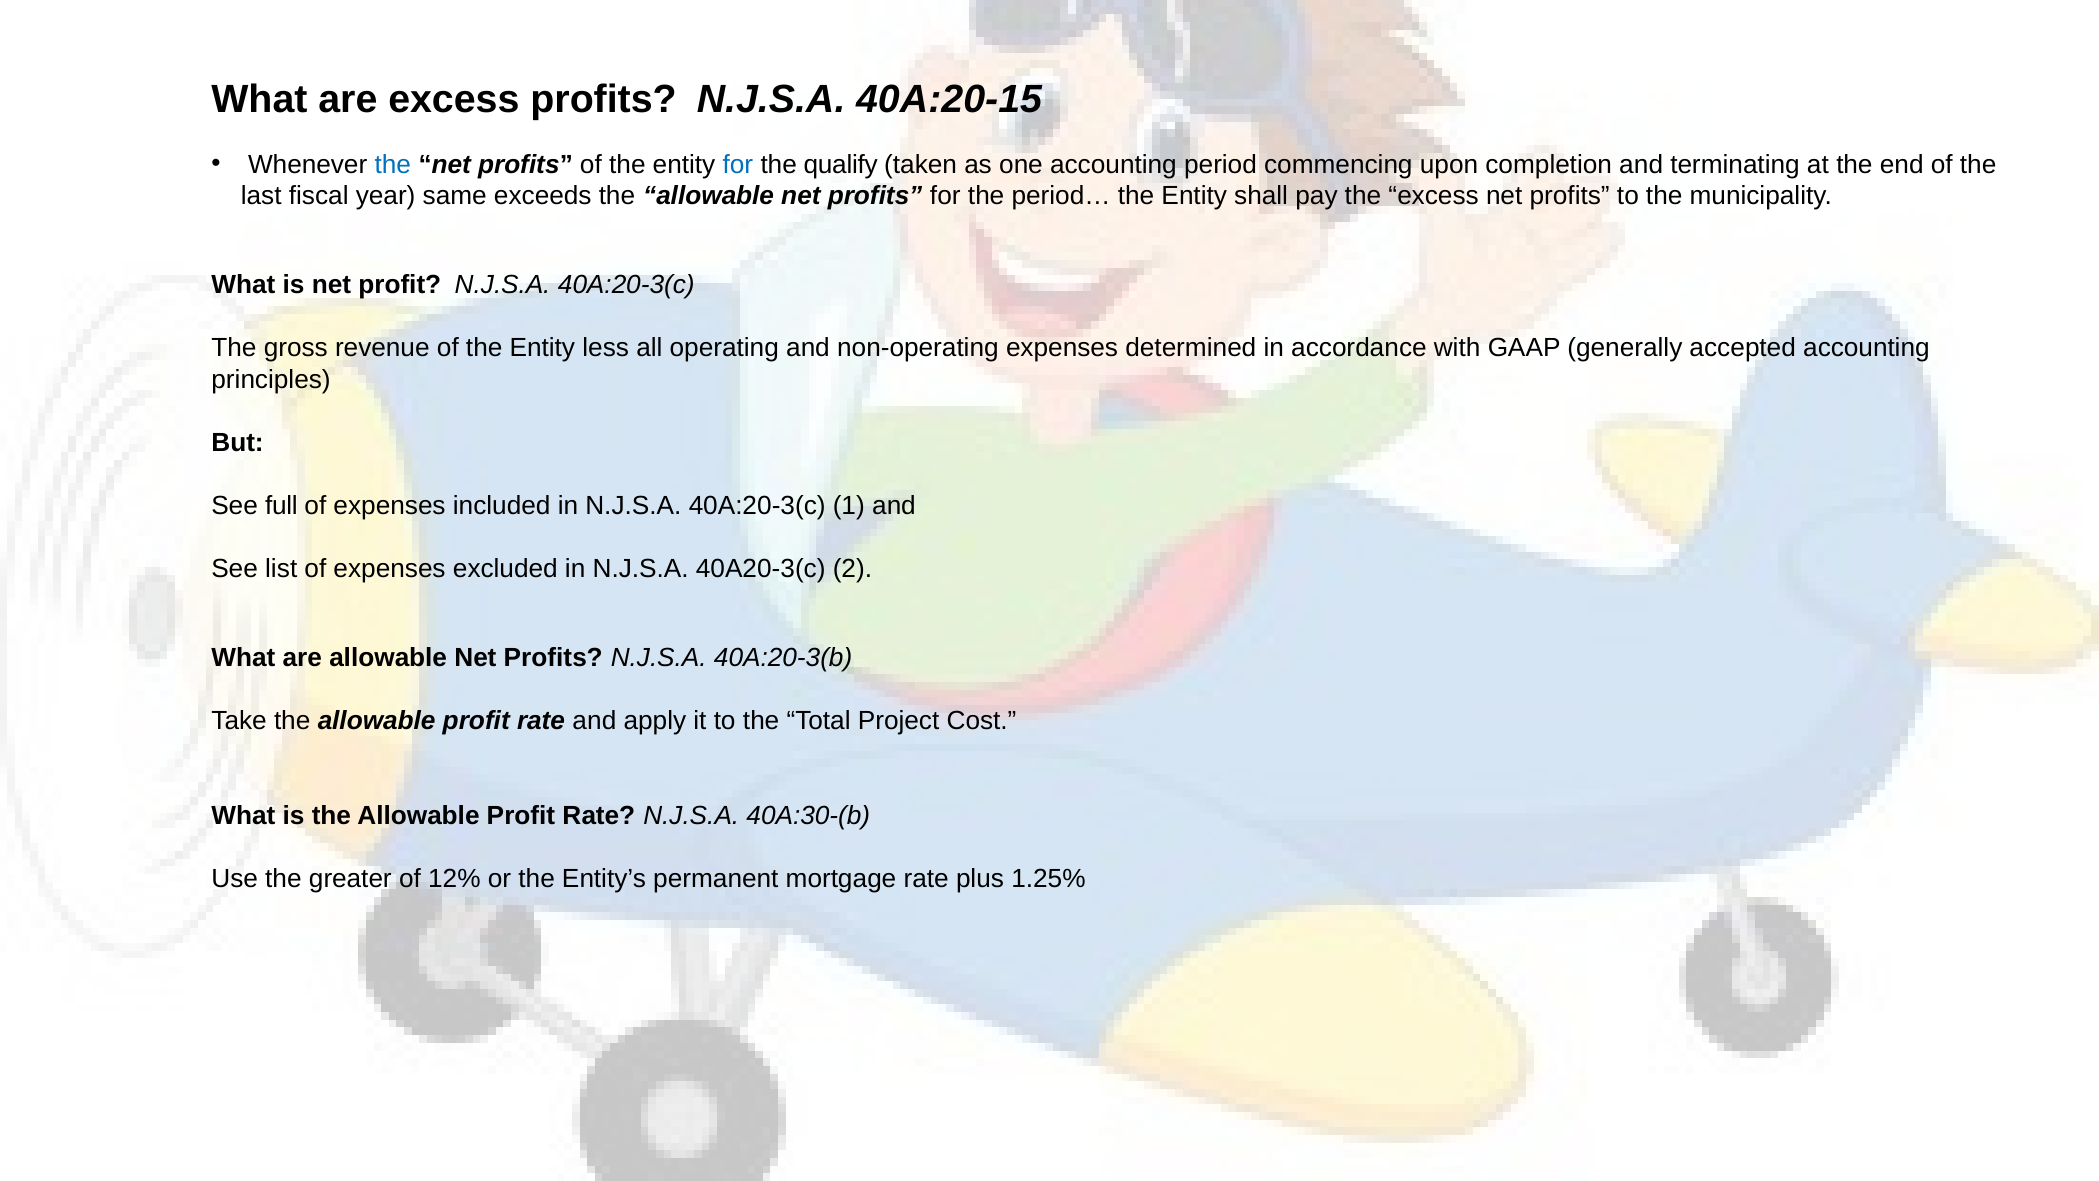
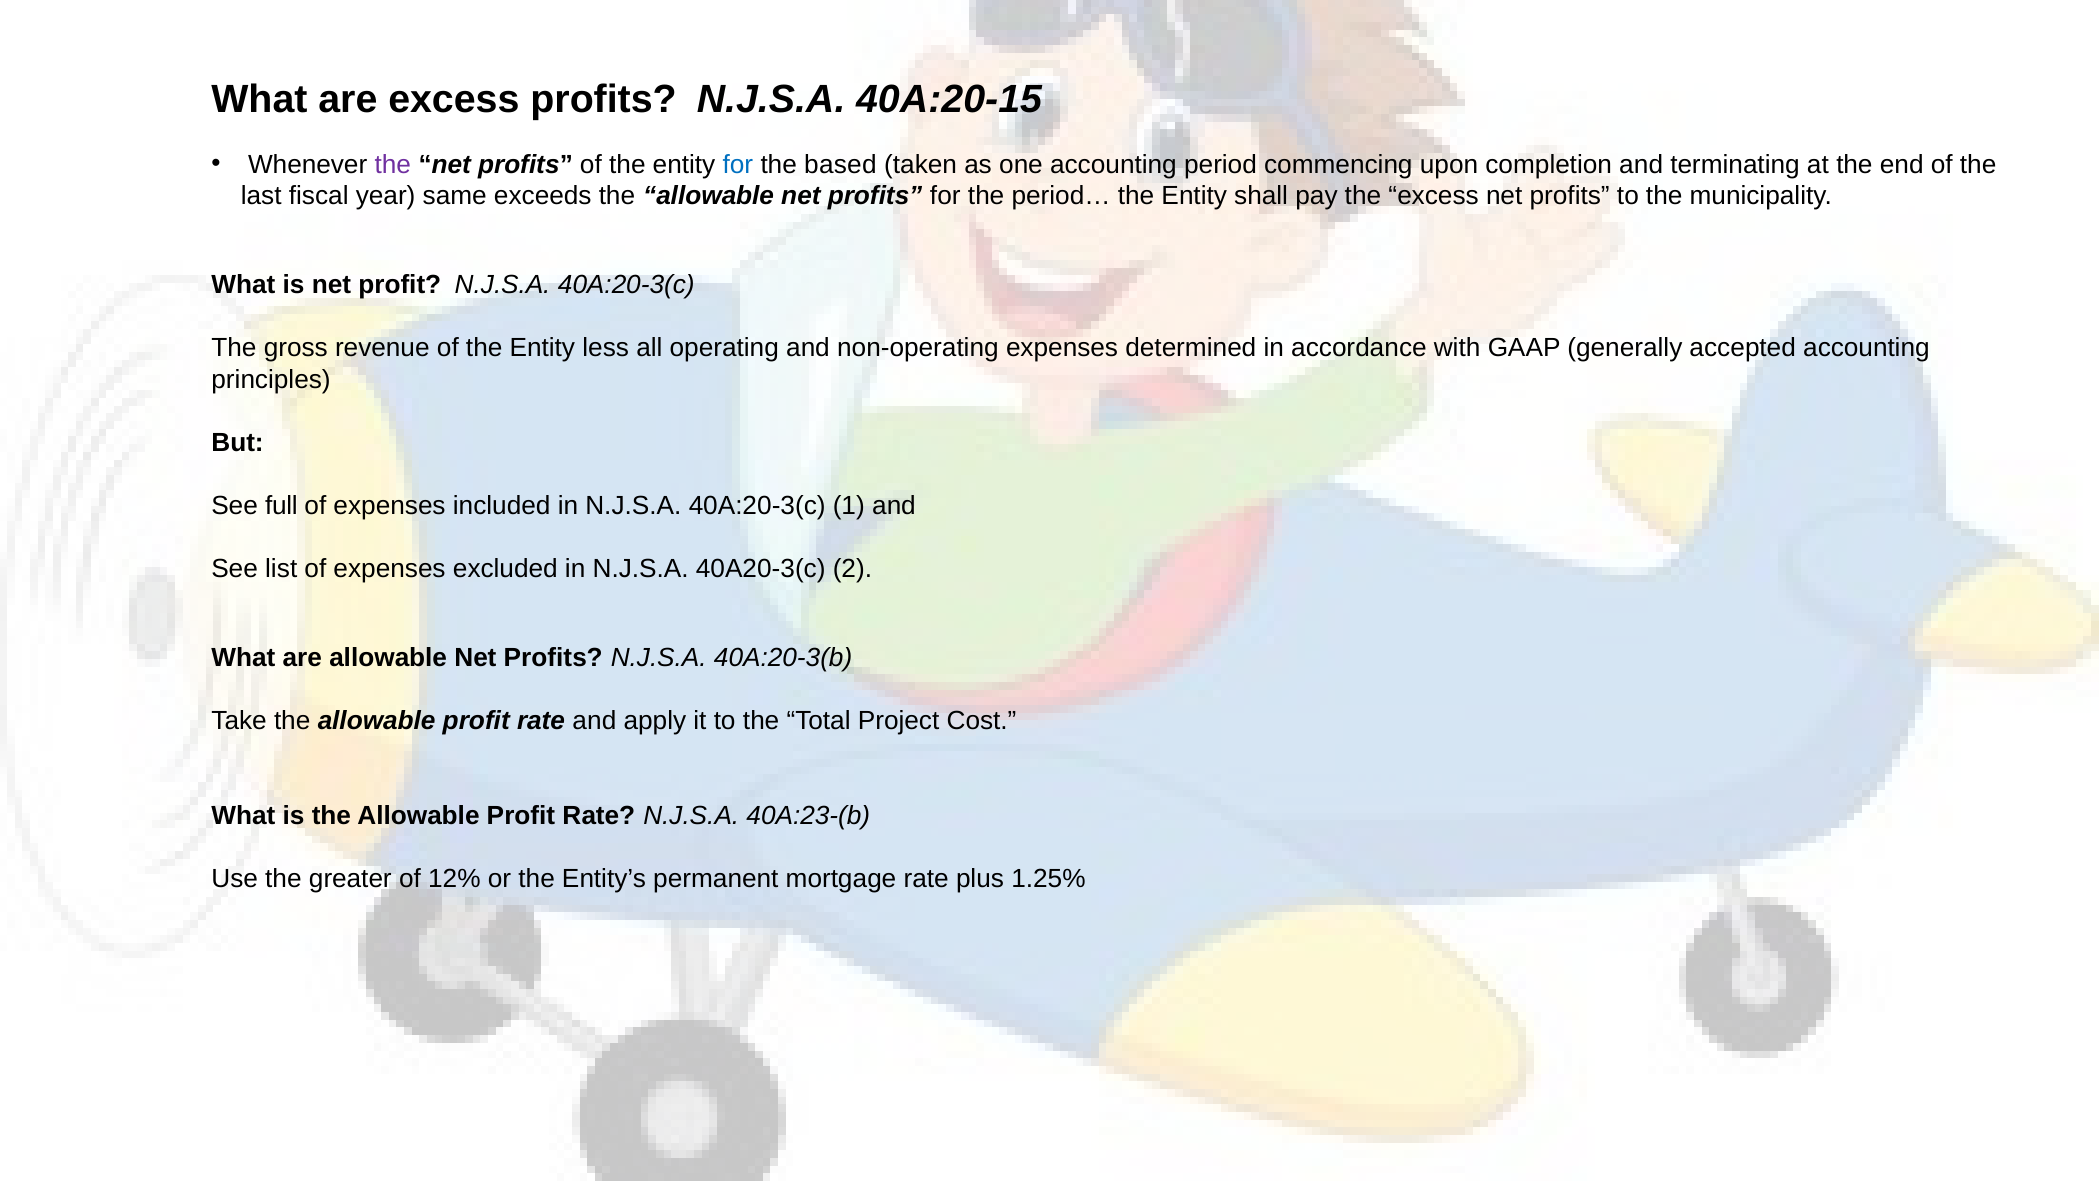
the colour: blue -> purple (393, 165)
qualify: qualify -> based (840, 165)
40A:30-(b: 40A:30-(b -> 40A:23-(b (808, 815)
